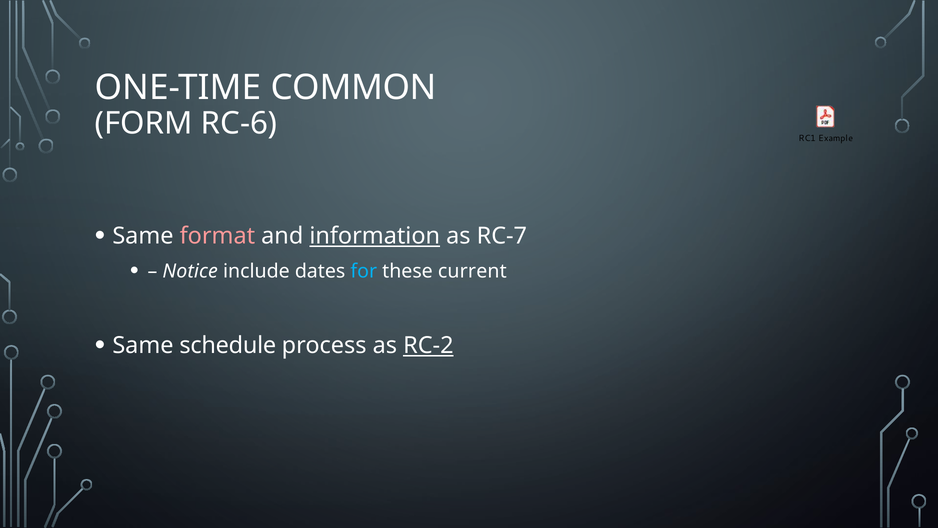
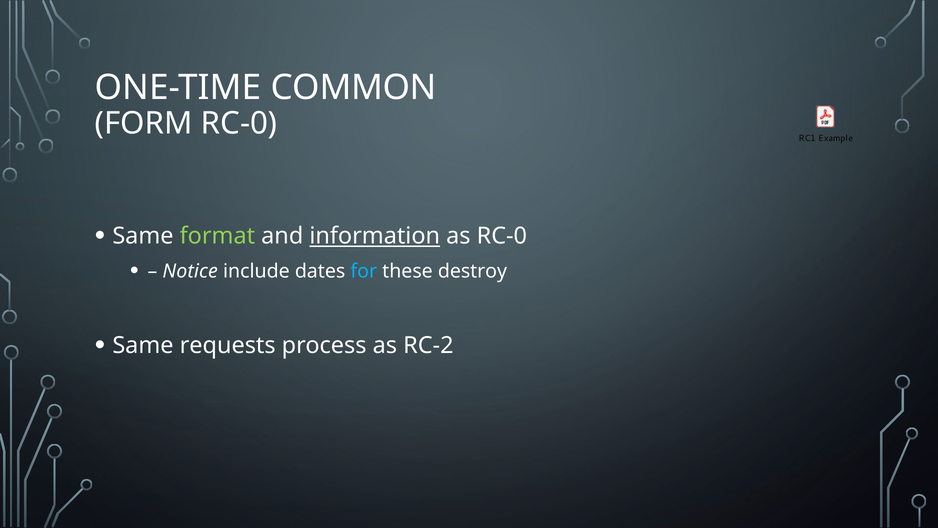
FORM RC-6: RC-6 -> RC-0 (239, 123)
format colour: pink -> light green (217, 236)
as RC-7: RC-7 -> RC-0 (502, 236)
current: current -> destroy (472, 271)
schedule: schedule -> requests (228, 345)
RC-2 underline: present -> none (428, 345)
